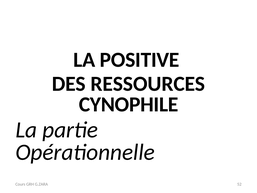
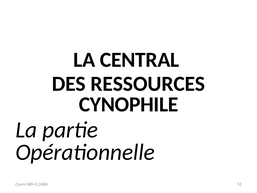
POSITIVE: POSITIVE -> CENTRAL (140, 60)
